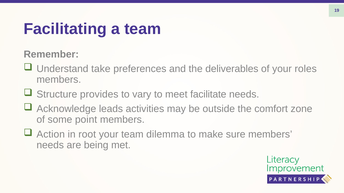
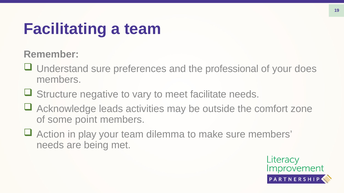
Understand take: take -> sure (101, 69)
deliverables: deliverables -> professional (232, 69)
roles: roles -> does (306, 69)
provides: provides -> negative (99, 94)
root: root -> play (87, 135)
